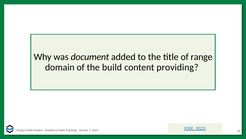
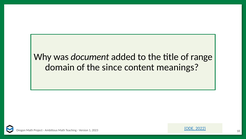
build: build -> since (112, 67)
providing: providing -> meanings (178, 67)
